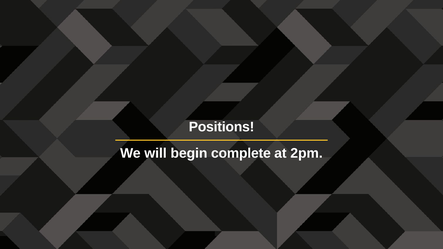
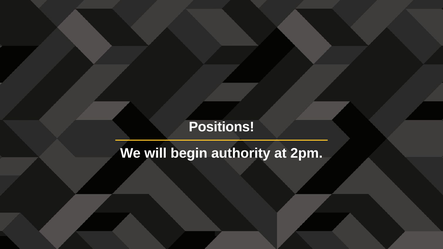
complete: complete -> authority (241, 153)
